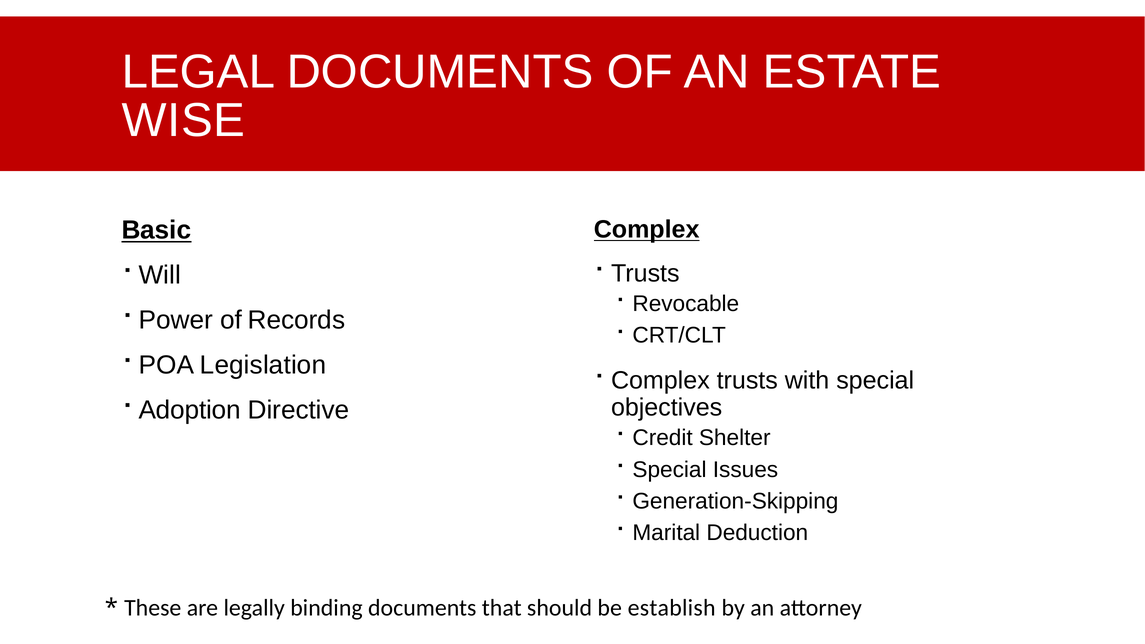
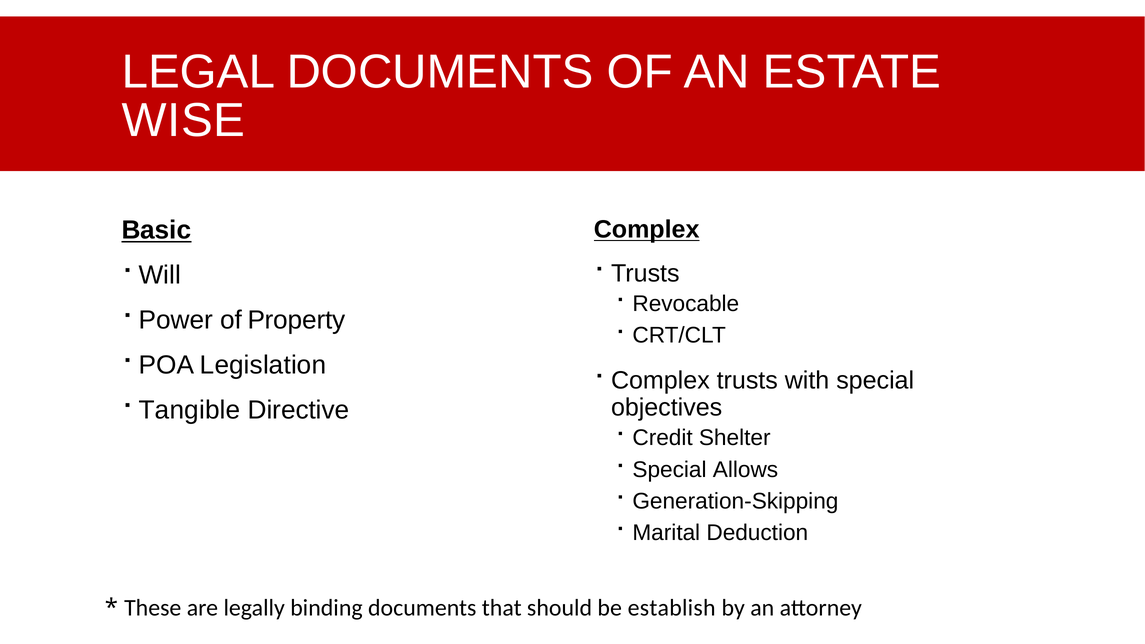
Records: Records -> Property (296, 320)
Adoption: Adoption -> Tangible (190, 410)
Issues: Issues -> Allows (746, 470)
